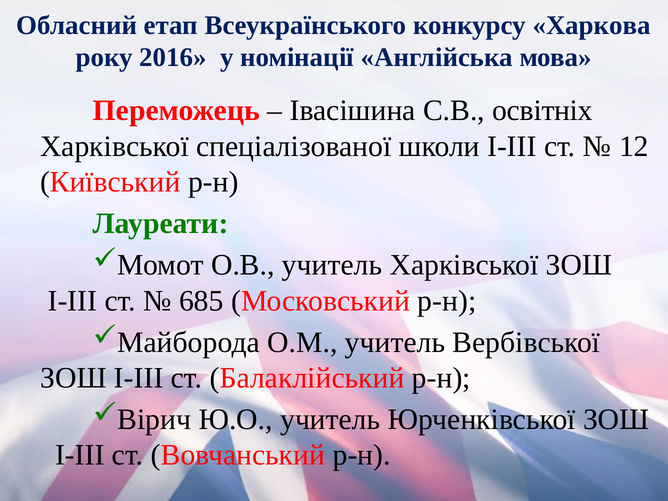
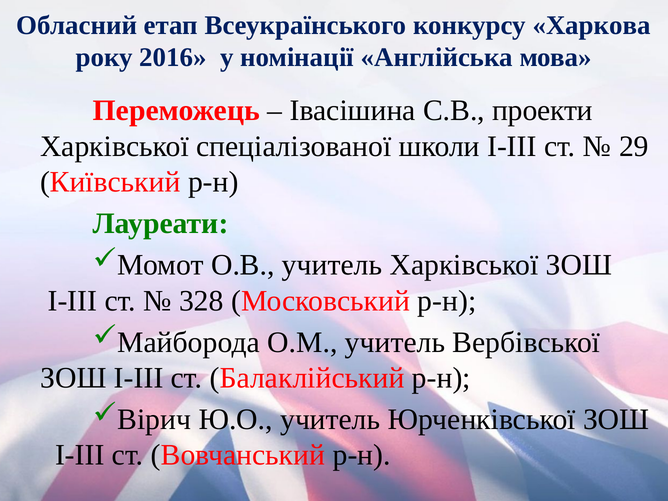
освітніх: освітніх -> проекти (543, 111)
12: 12 -> 29 (634, 146)
685: 685 -> 328 (201, 301)
